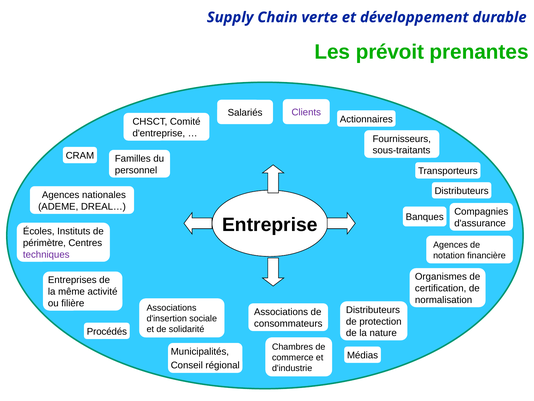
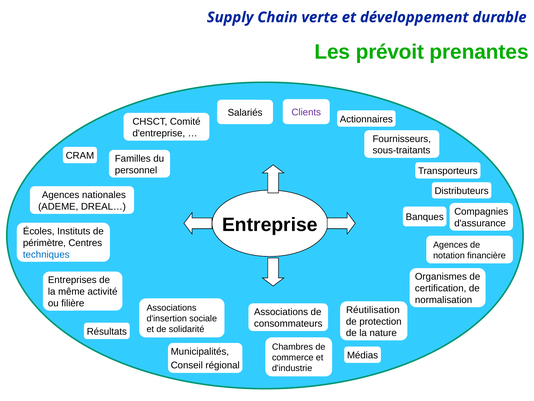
techniques colour: purple -> blue (46, 254)
Distributeurs: Distributeurs -> Réutilisation (373, 310)
Procédés: Procédés -> Résultats (107, 331)
